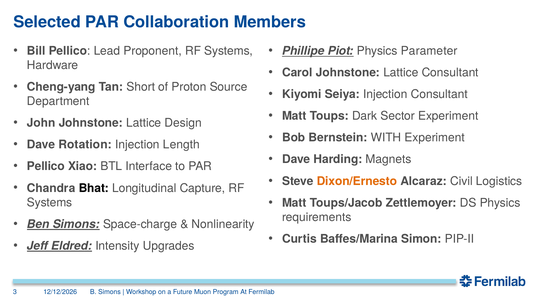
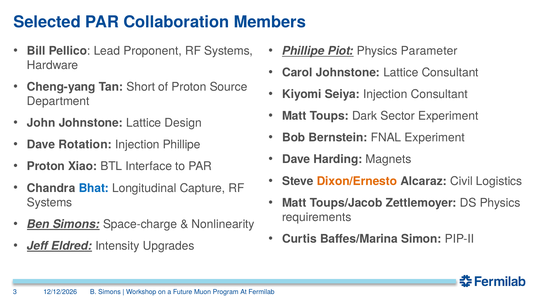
WITH: WITH -> FNAL (386, 138)
Injection Length: Length -> Phillipe (182, 144)
Pellico: Pellico -> Proton (46, 166)
Bhat colour: black -> blue (94, 188)
